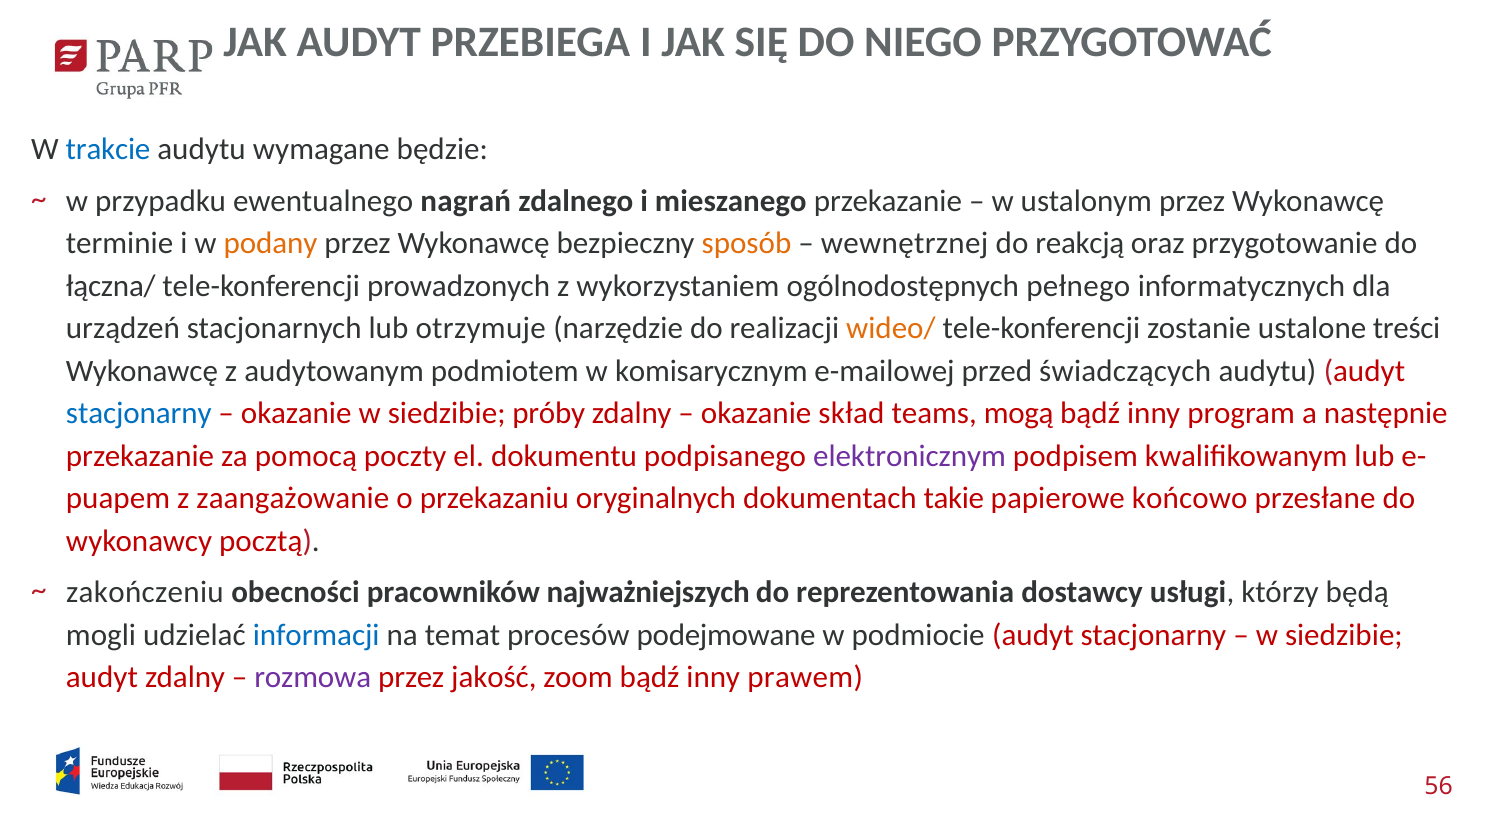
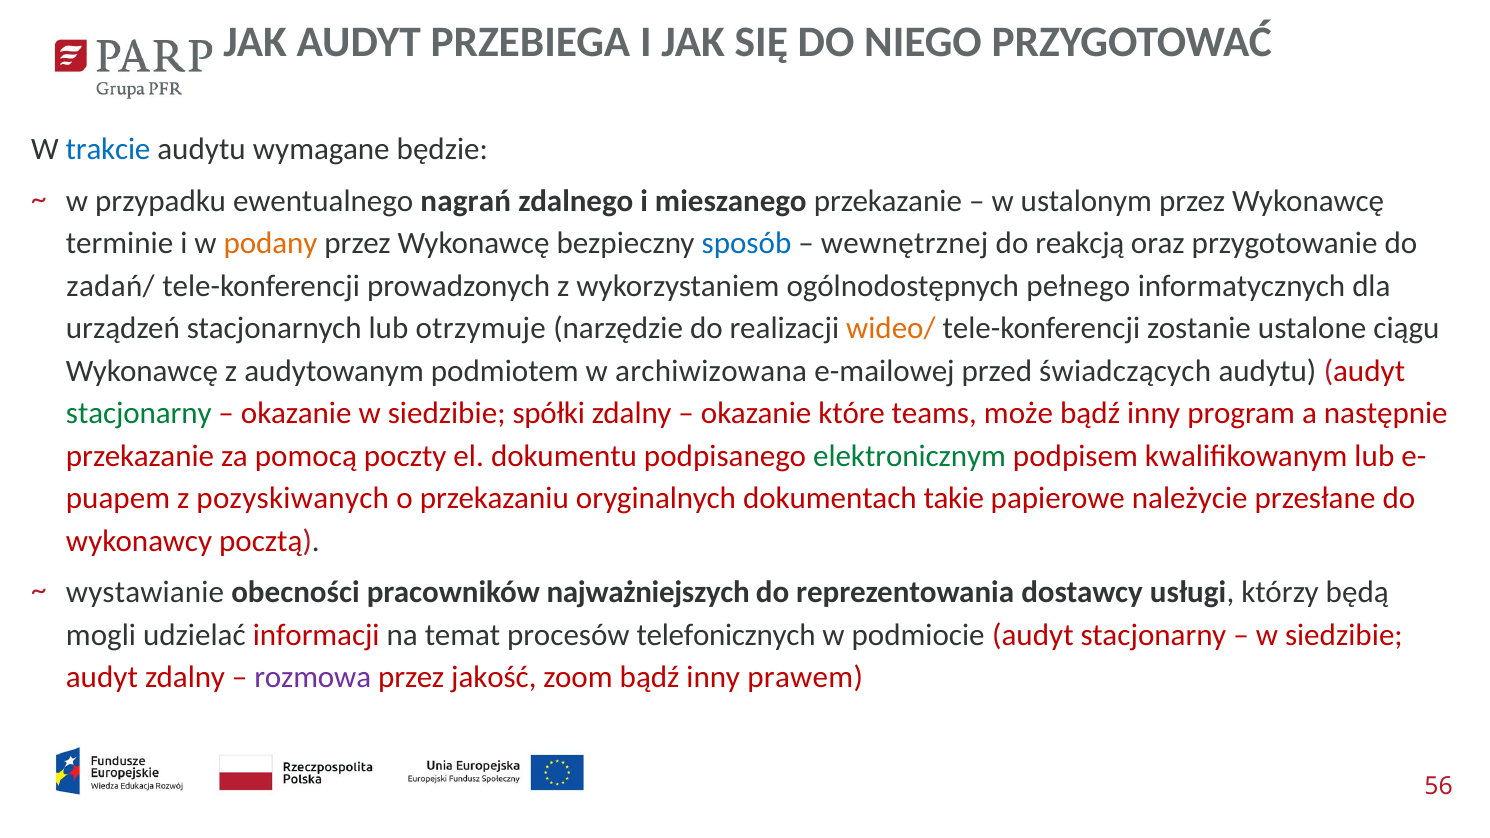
sposób colour: orange -> blue (746, 244)
łączna/: łączna/ -> zadań/ (111, 286)
treści: treści -> ciągu (1406, 329)
komisarycznym: komisarycznym -> archiwizowana (711, 371)
stacjonarny colour: blue -> green (139, 413)
próby: próby -> spółki (549, 413)
skład: skład -> które (852, 413)
mogą: mogą -> może (1018, 413)
elektronicznym colour: purple -> green (910, 456)
zaangażowanie: zaangażowanie -> pozyskiwanych (293, 498)
końcowo: końcowo -> należycie (1190, 498)
zakończeniu: zakończeniu -> wystawianie (145, 593)
informacji colour: blue -> red (316, 635)
podejmowane: podejmowane -> telefonicznych (726, 635)
